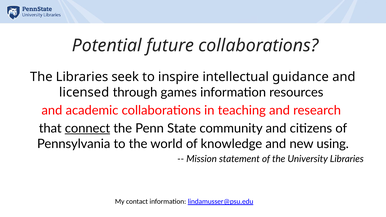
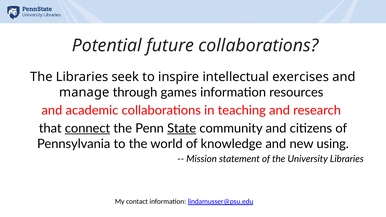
guidance: guidance -> exercises (301, 77)
licensed: licensed -> manage (84, 92)
State underline: none -> present (182, 128)
